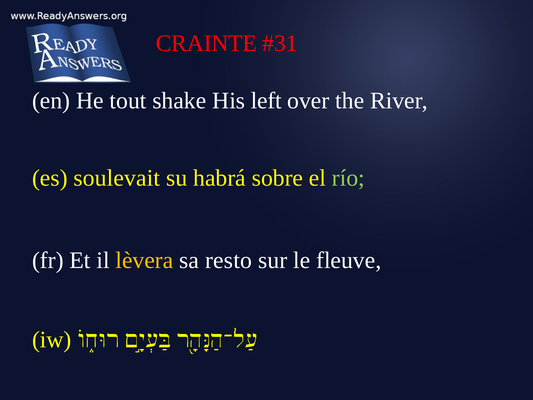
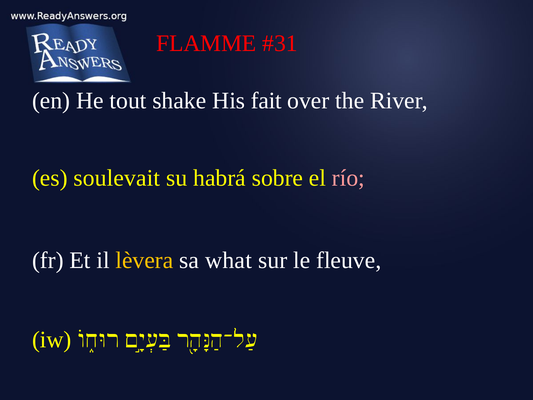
CRAINTE: CRAINTE -> FLAMME (206, 43)
left: left -> fait (266, 101)
río colour: light green -> pink (348, 178)
resto: resto -> what (229, 260)
